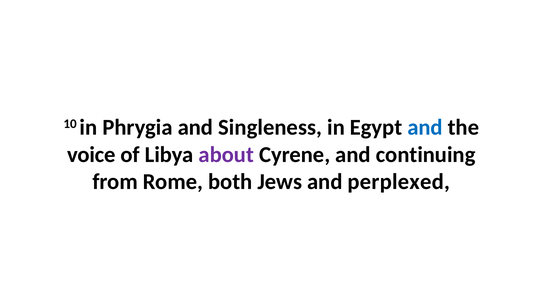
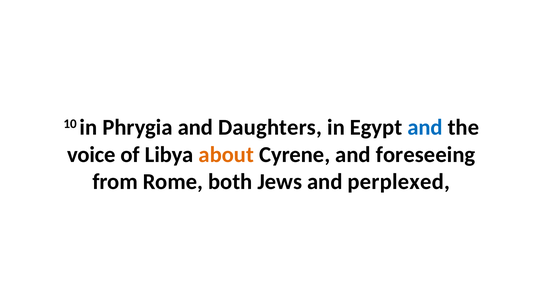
Singleness: Singleness -> Daughters (270, 127)
about colour: purple -> orange (226, 154)
continuing: continuing -> foreseeing (426, 154)
